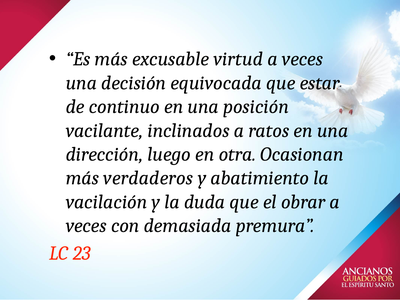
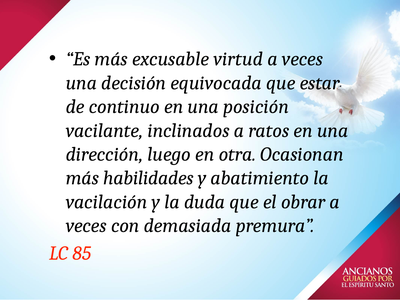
verdaderos: verdaderos -> habilidades (148, 178)
23: 23 -> 85 (82, 253)
